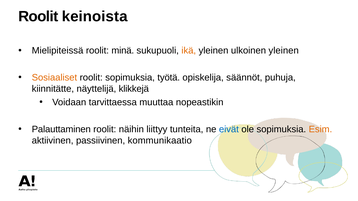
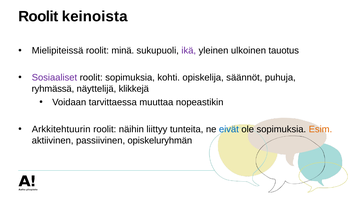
ikä colour: orange -> purple (189, 51)
ulkoinen yleinen: yleinen -> tauotus (284, 51)
Sosiaaliset colour: orange -> purple (54, 78)
työtä: työtä -> kohti (169, 78)
kiinnitätte: kiinnitätte -> ryhmässä (53, 89)
Palauttaminen: Palauttaminen -> Arkkitehtuurin (61, 130)
kommunikaatio: kommunikaatio -> opiskeluryhmän (160, 141)
